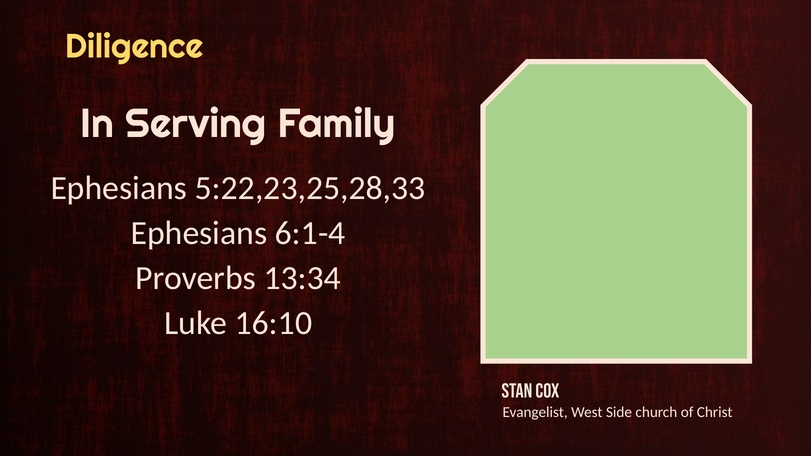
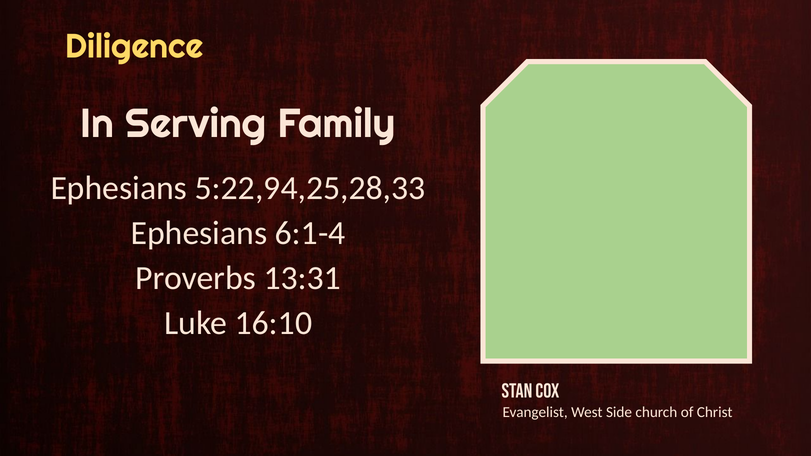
5:22,23,25,28,33: 5:22,23,25,28,33 -> 5:22,94,25,28,33 (310, 188)
13:34: 13:34 -> 13:31 (302, 278)
